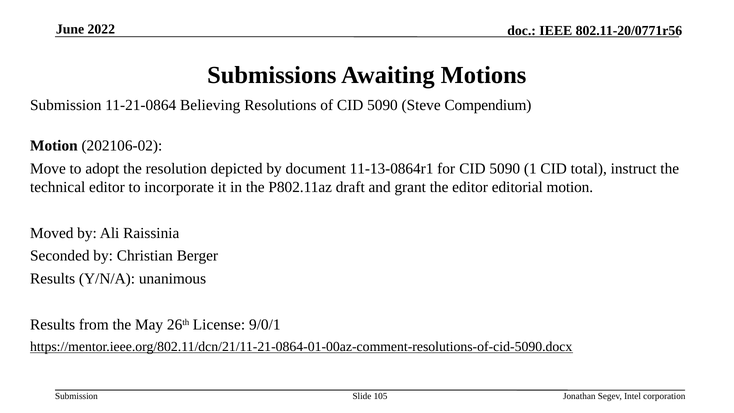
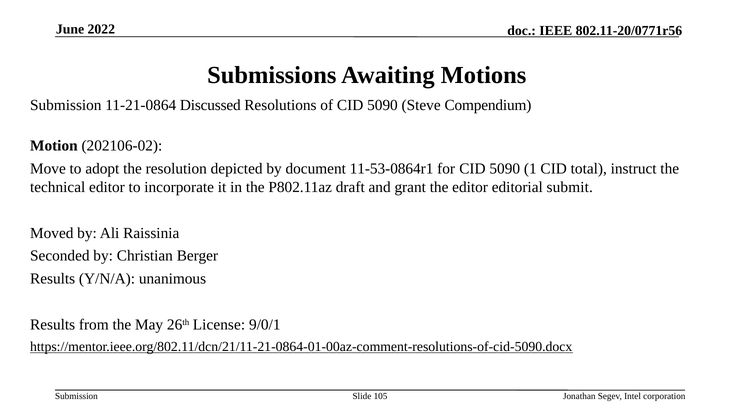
Believing: Believing -> Discussed (210, 105)
11-13-0864r1: 11-13-0864r1 -> 11-53-0864r1 (392, 169)
editorial motion: motion -> submit (570, 187)
